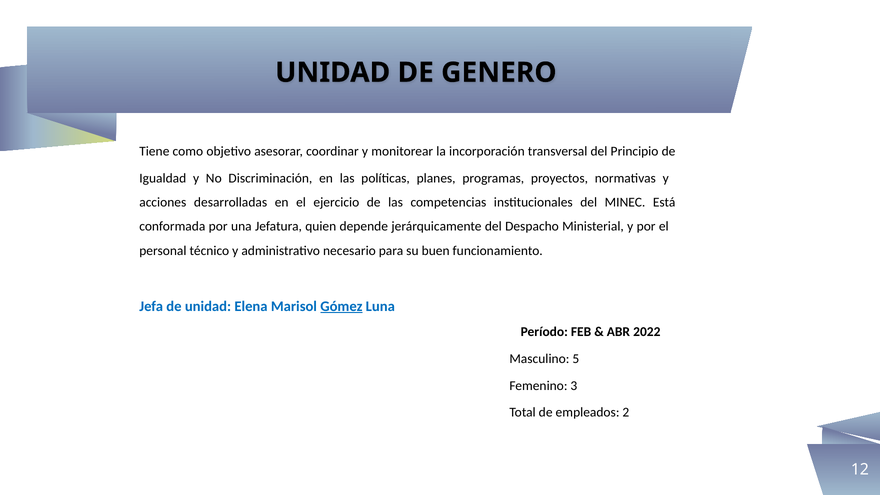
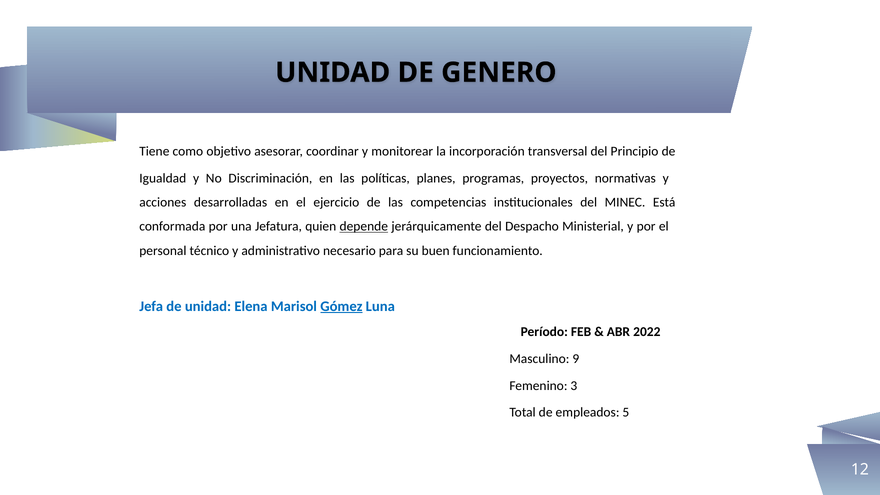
depende underline: none -> present (364, 227)
5: 5 -> 9 (576, 359)
2: 2 -> 5 (626, 413)
